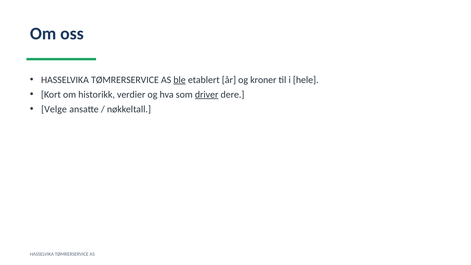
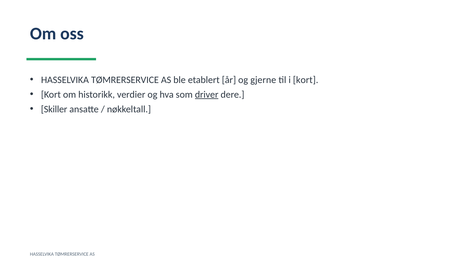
ble underline: present -> none (180, 80)
kroner: kroner -> gjerne (263, 80)
i hele: hele -> kort (306, 80)
Velge: Velge -> Skiller (54, 109)
